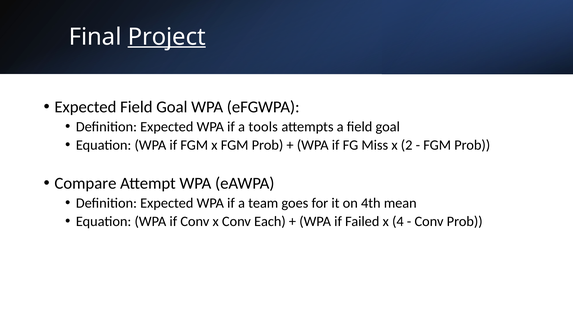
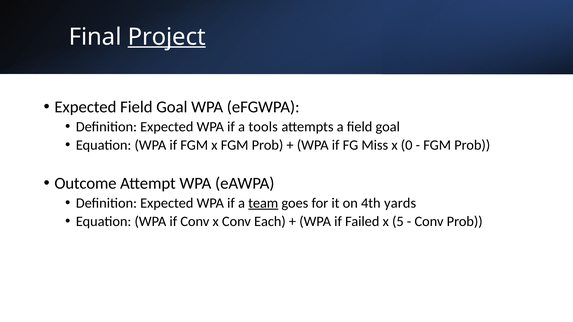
2: 2 -> 0 (407, 145)
Compare: Compare -> Outcome (85, 183)
team underline: none -> present (263, 203)
mean: mean -> yards (400, 203)
4: 4 -> 5 (398, 222)
